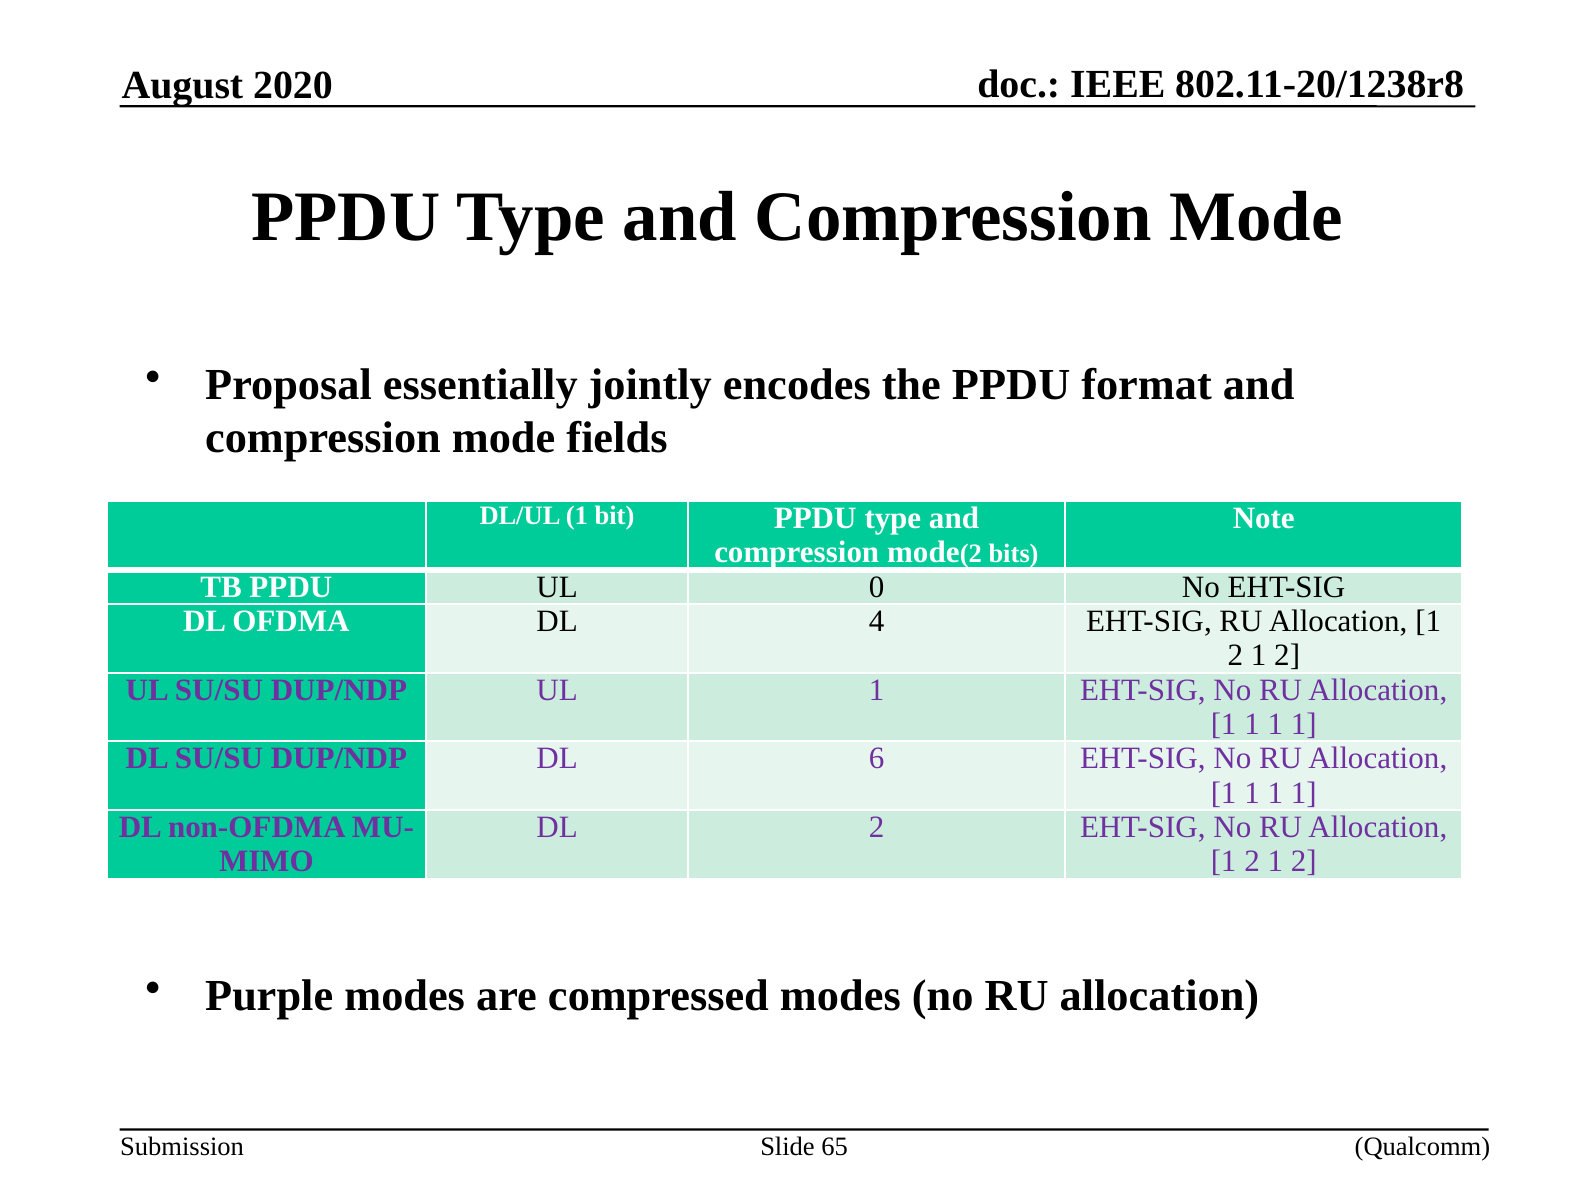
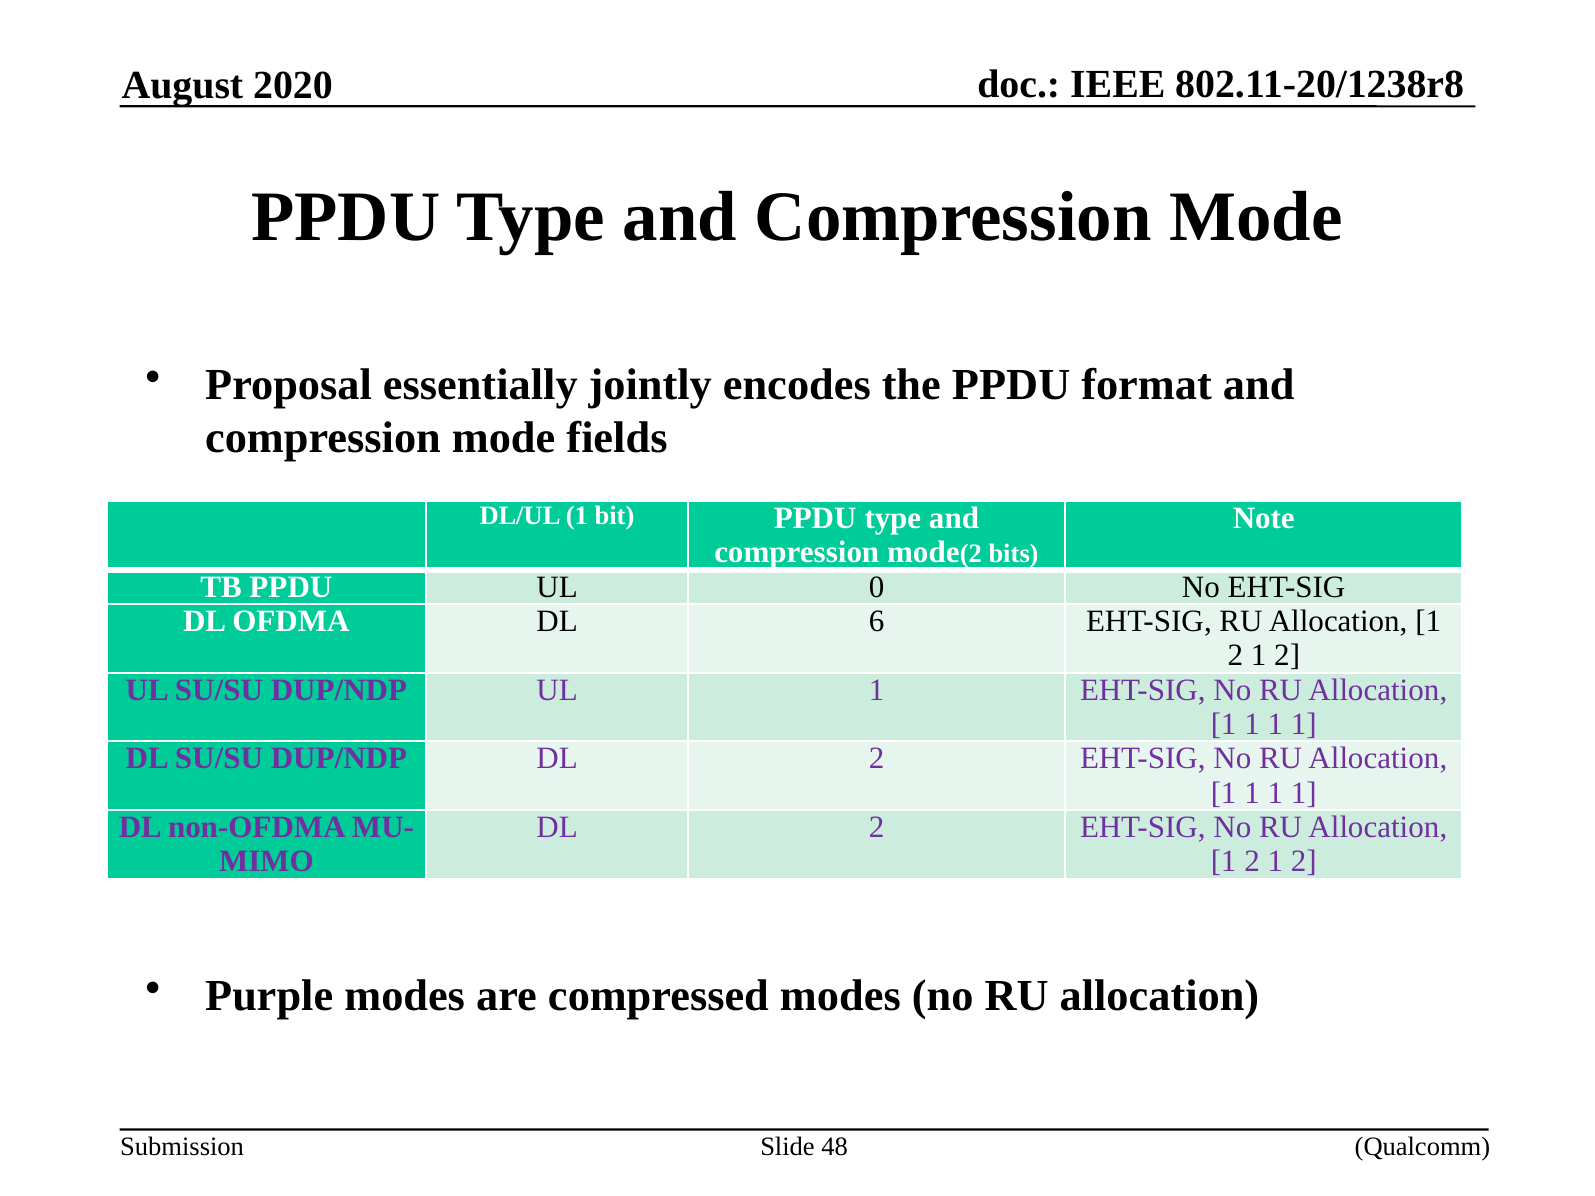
4: 4 -> 6 (877, 622)
DUP/NDP DL 6: 6 -> 2 (877, 759)
65: 65 -> 48 (835, 1147)
